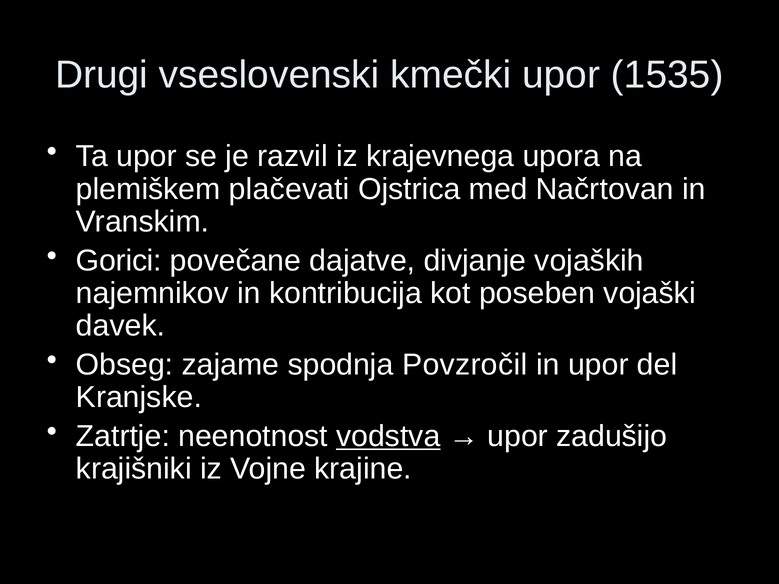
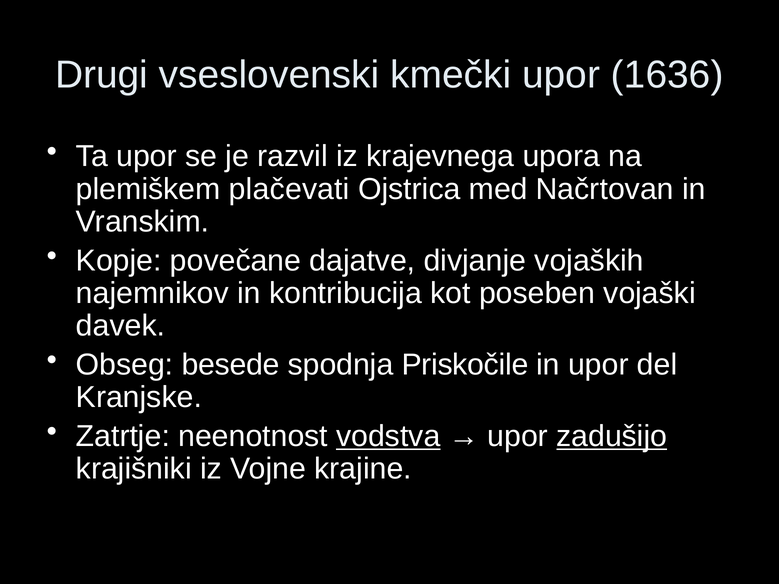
1535: 1535 -> 1636 (667, 75)
Gorici: Gorici -> Kopje (119, 261)
zajame: zajame -> besede (231, 365)
Povzročil: Povzročil -> Priskočile (465, 365)
zadušijo underline: none -> present (612, 436)
